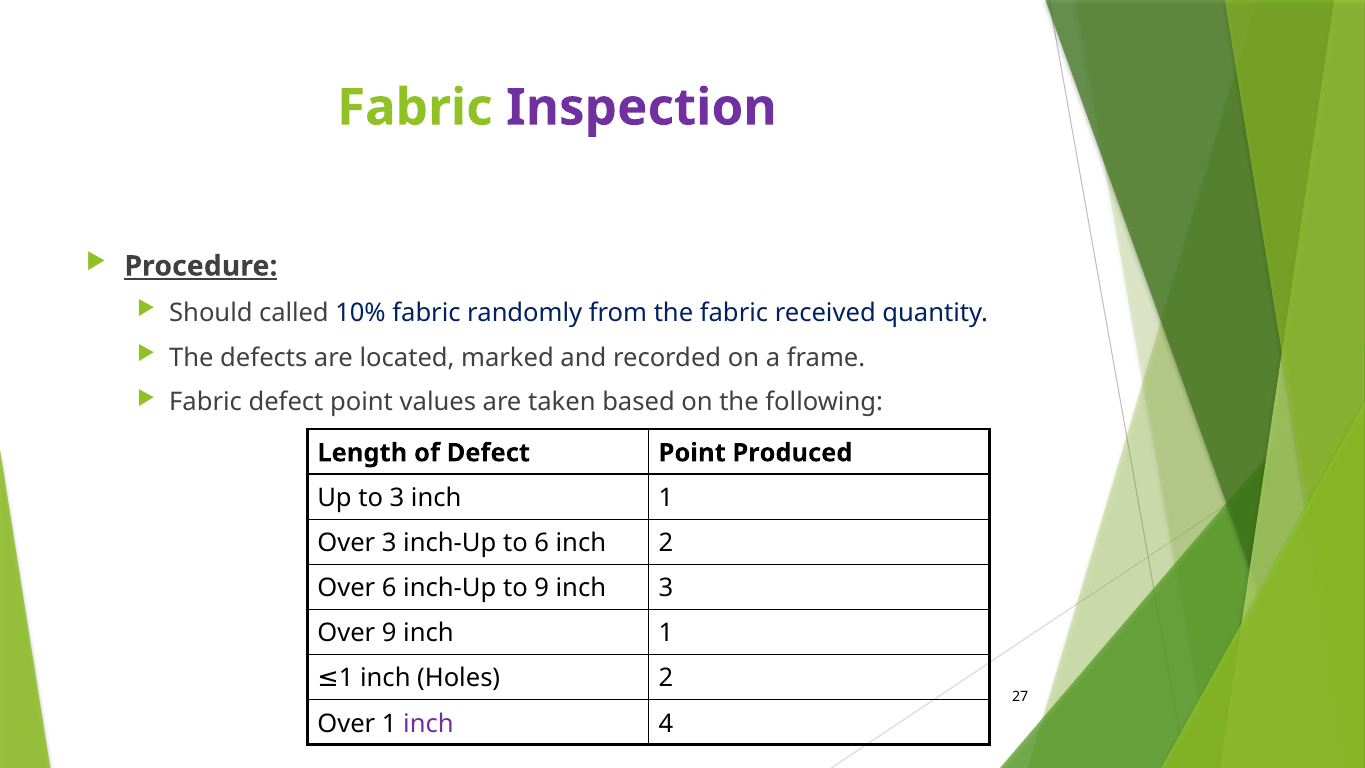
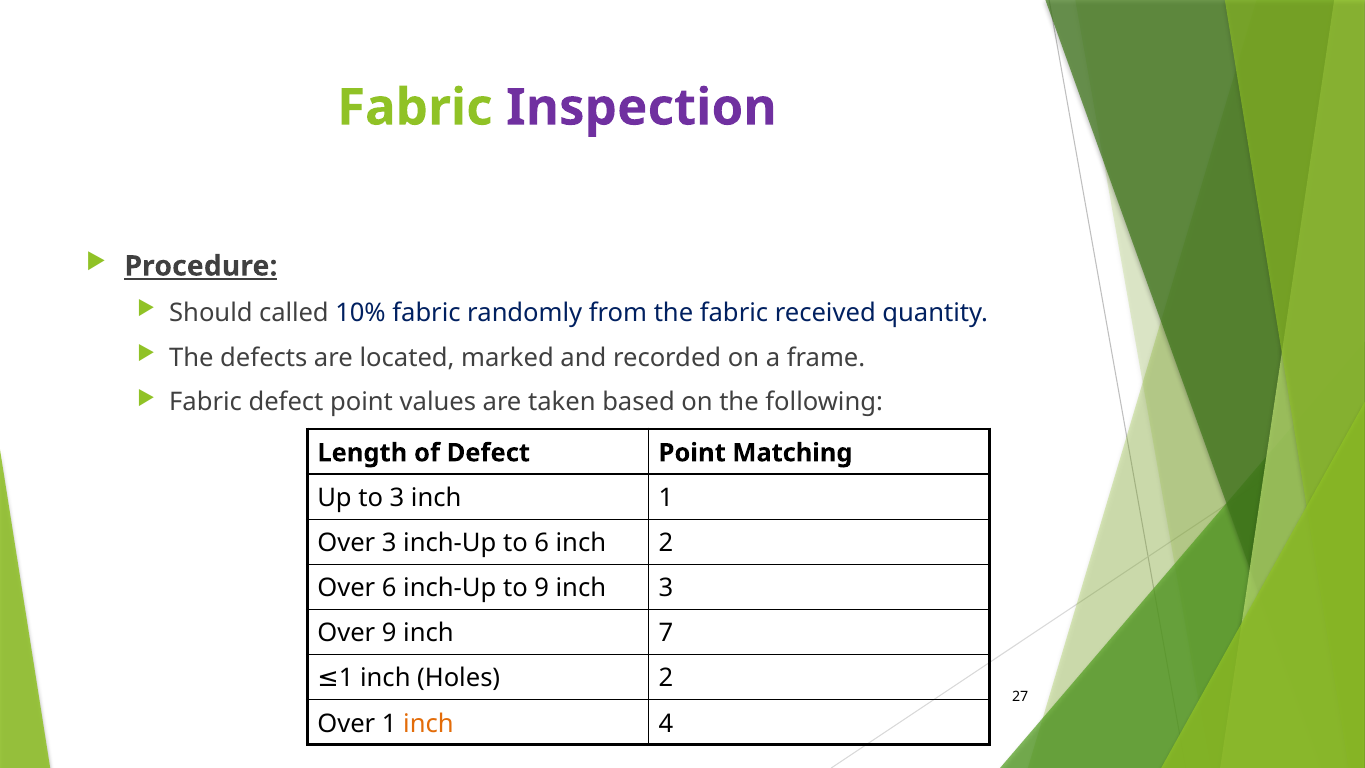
Produced: Produced -> Matching (792, 453)
9 inch 1: 1 -> 7 (666, 633)
inch colour: purple -> orange (428, 723)
